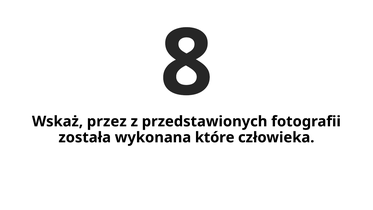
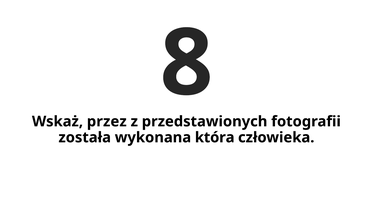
które: które -> która (215, 137)
